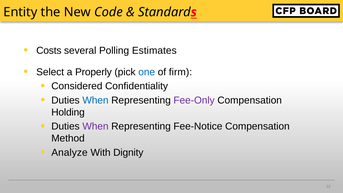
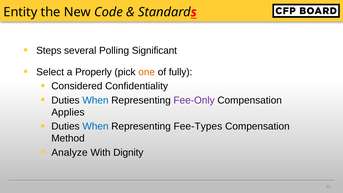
Costs: Costs -> Steps (49, 51)
Estimates: Estimates -> Significant (154, 51)
one colour: blue -> orange (147, 72)
firm: firm -> fully (181, 72)
Holding: Holding -> Applies (68, 112)
When colour: purple -> blue (95, 126)
Fee-Notice: Fee-Notice -> Fee-Types (198, 126)
